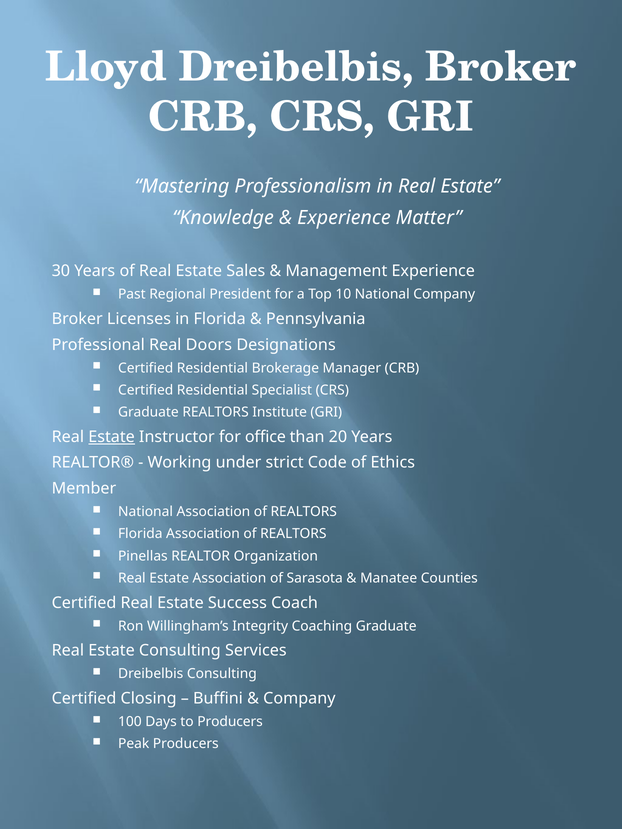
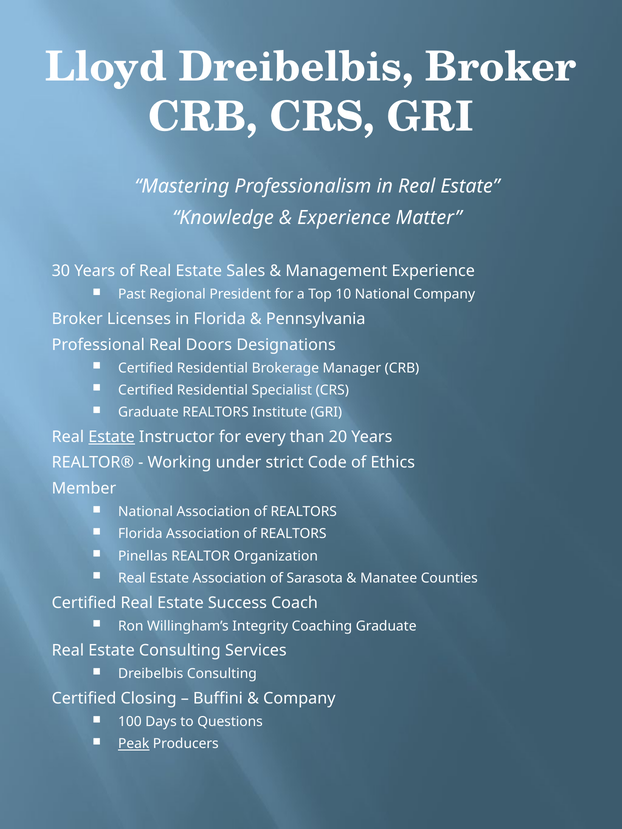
office: office -> every (265, 437)
to Producers: Producers -> Questions (230, 722)
Peak underline: none -> present (134, 744)
